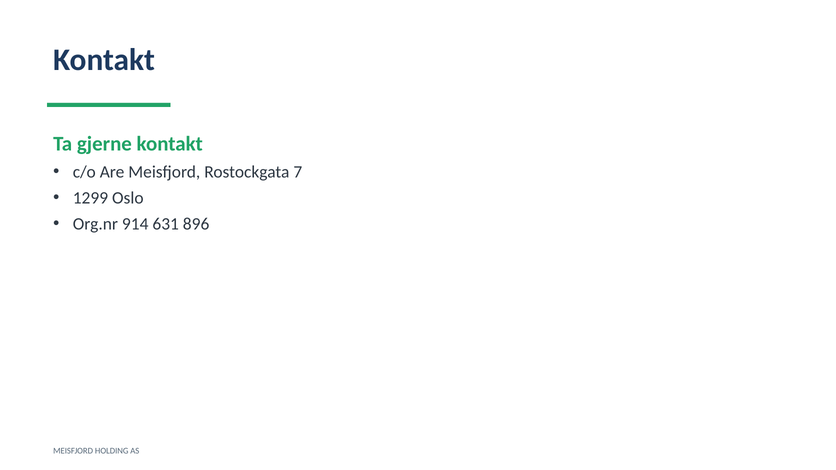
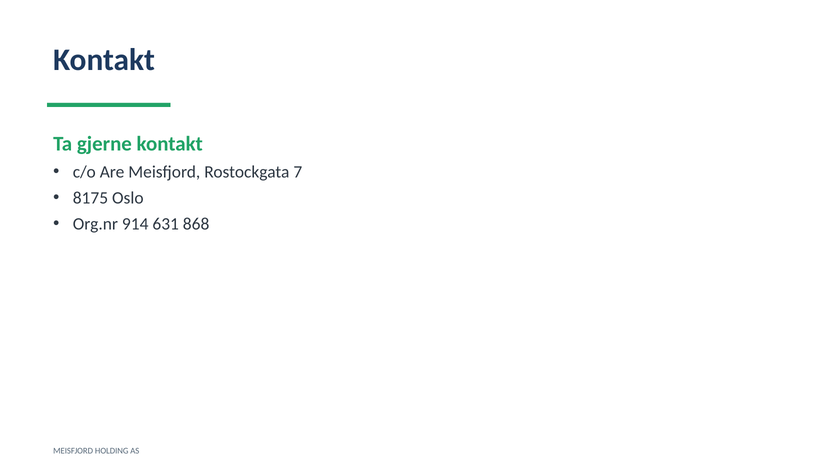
1299: 1299 -> 8175 (90, 198)
896: 896 -> 868 (196, 224)
